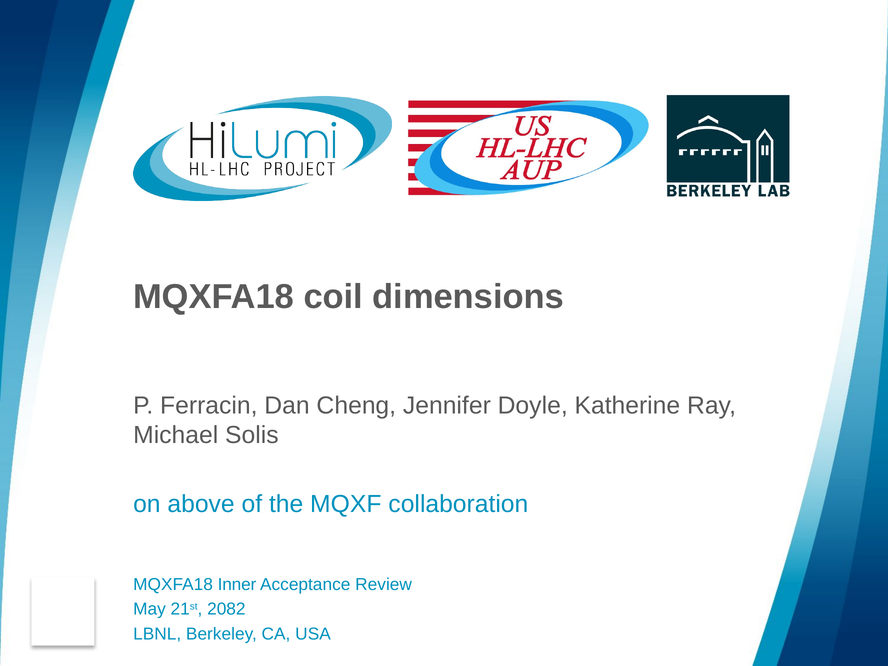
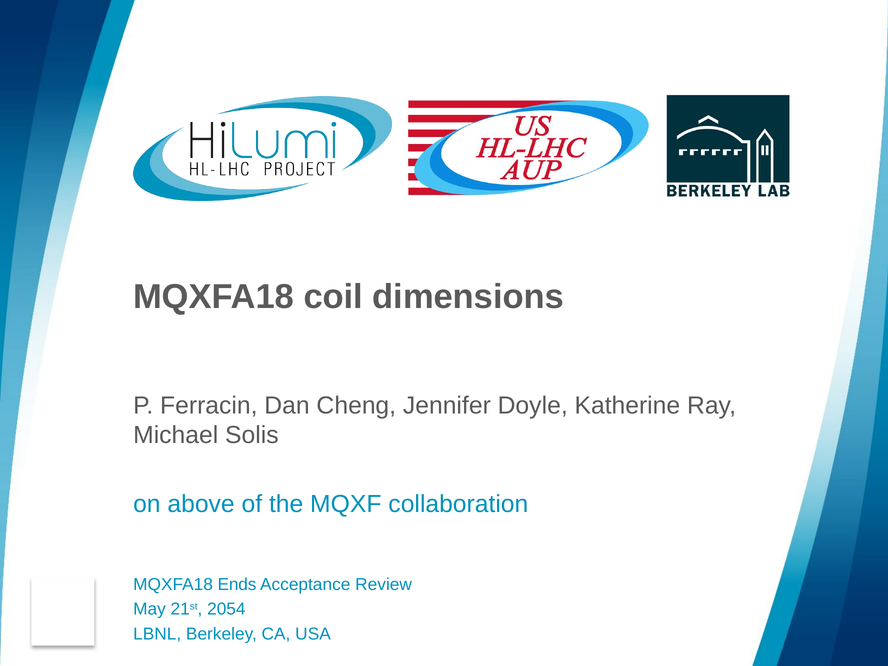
Inner: Inner -> Ends (237, 584)
2082: 2082 -> 2054 (226, 609)
